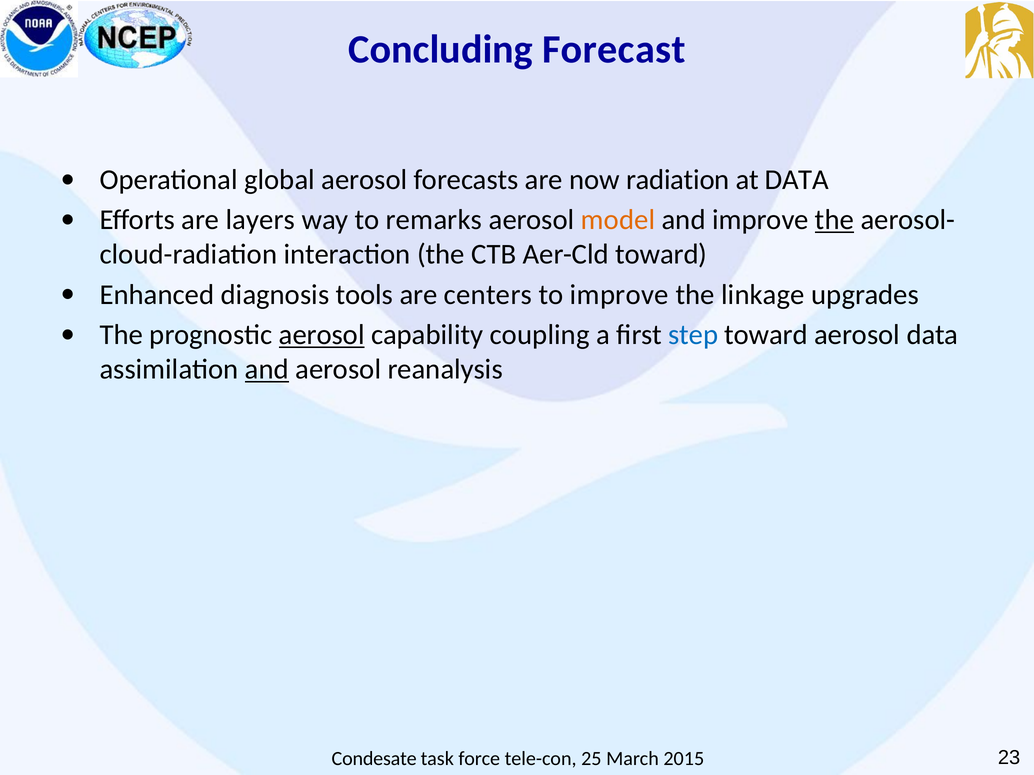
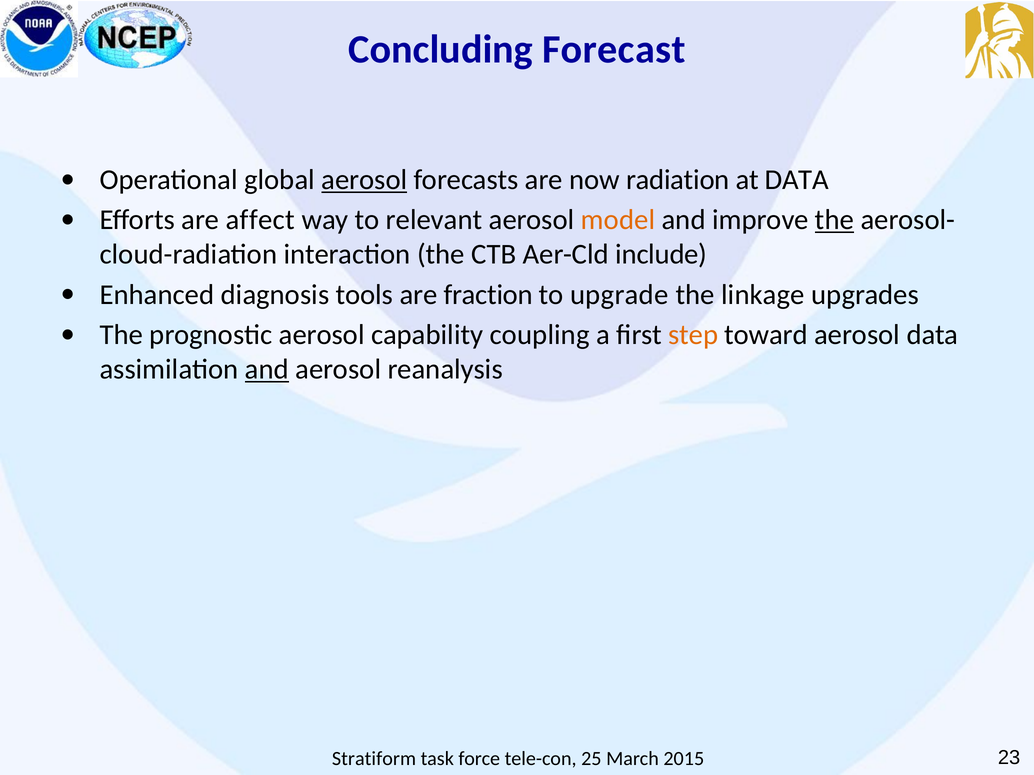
aerosol underline: none -> present (364, 180)
layers: layers -> affect (260, 220)
remarks: remarks -> relevant (434, 220)
Aer-Cld toward: toward -> include (661, 255)
centers: centers -> fraction (488, 295)
to improve: improve -> upgrade (619, 295)
aerosol underline: present -> none (322, 335)
step colour: blue -> orange (693, 335)
Condesate: Condesate -> Stratiform (374, 759)
